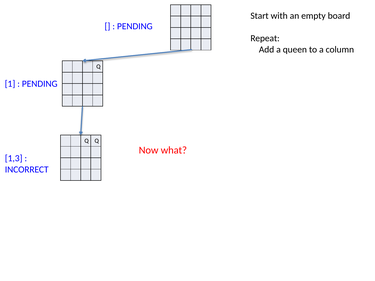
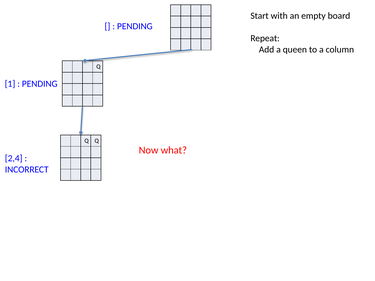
1,3: 1,3 -> 2,4 (14, 158)
